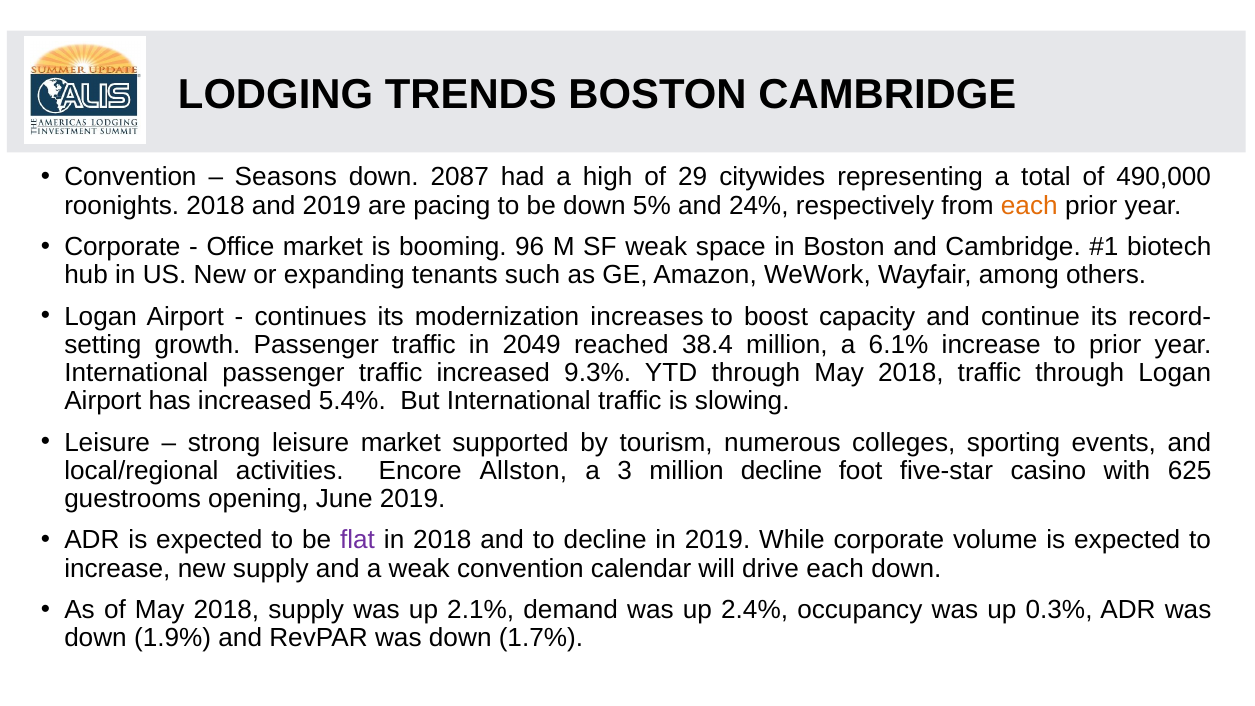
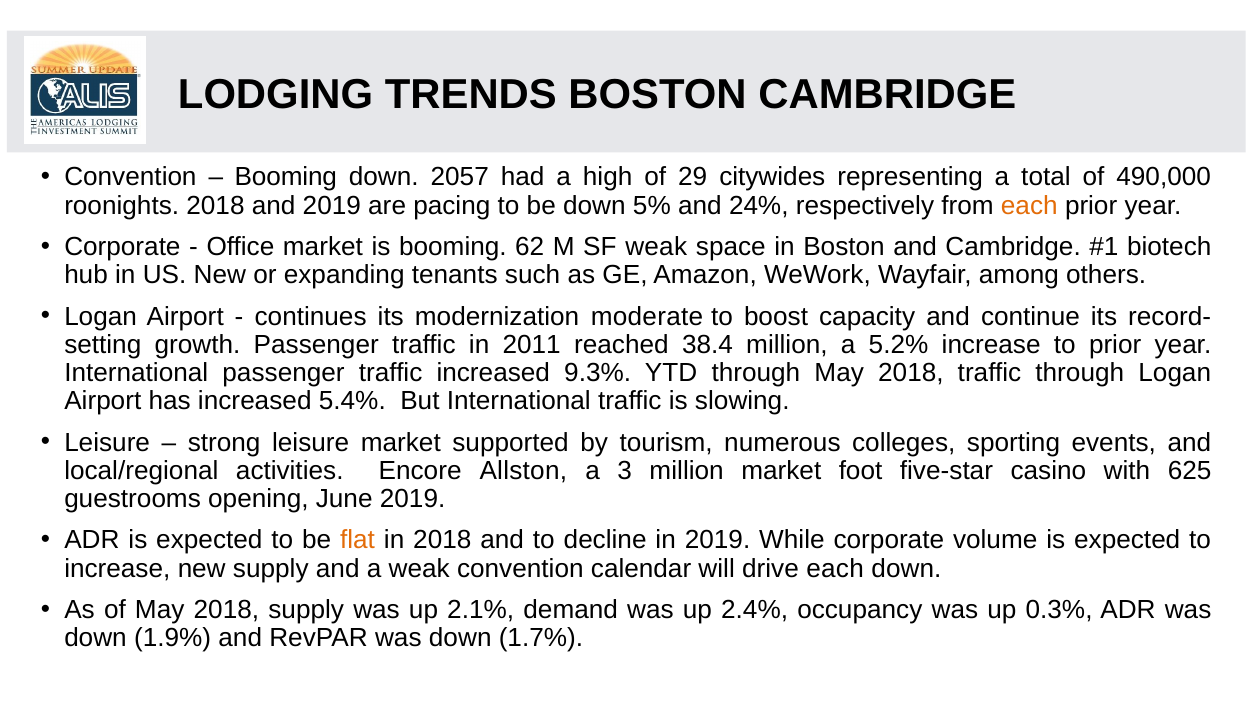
Seasons: Seasons -> Booming (286, 177)
2087: 2087 -> 2057 (460, 177)
96: 96 -> 62 (530, 247)
increases: increases -> moderate (647, 316)
2049: 2049 -> 2011 (532, 345)
6.1%: 6.1% -> 5.2% (899, 345)
million decline: decline -> market (781, 471)
flat colour: purple -> orange (358, 540)
